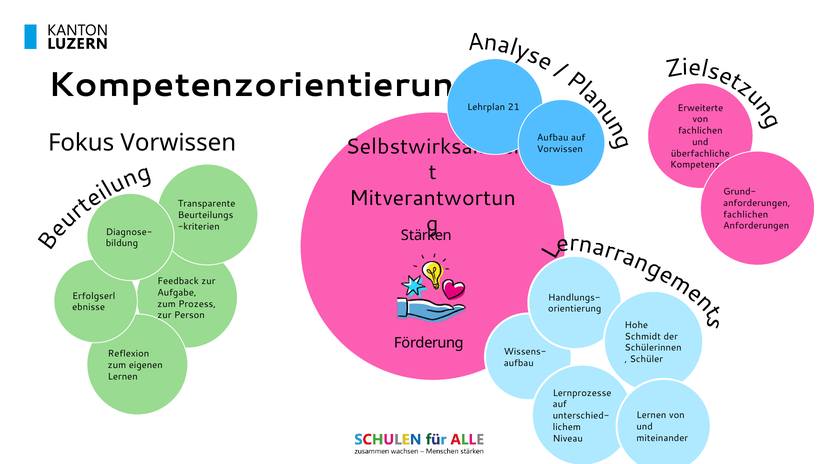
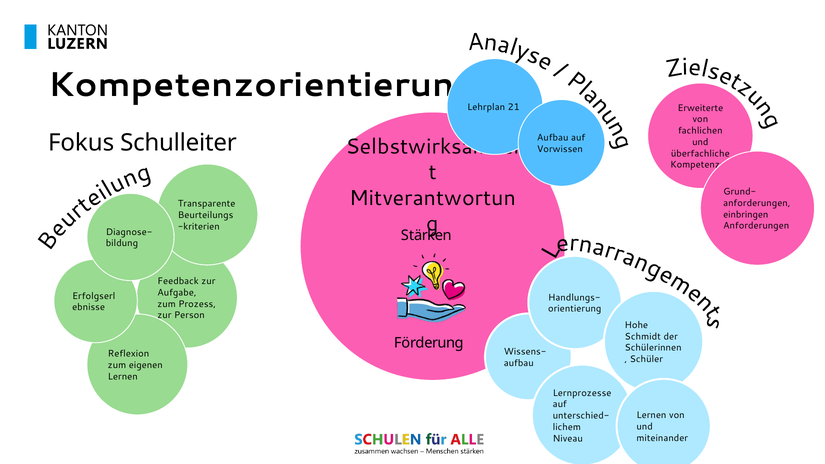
Fokus Vorwissen: Vorwissen -> Schulleiter (178, 143)
fachlichen: fachlichen -> einbringen (746, 214)
